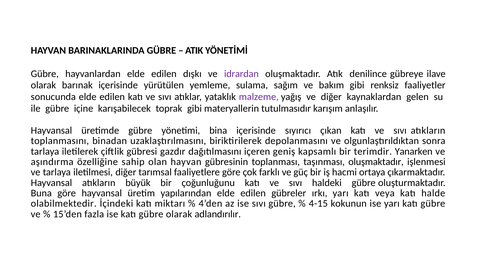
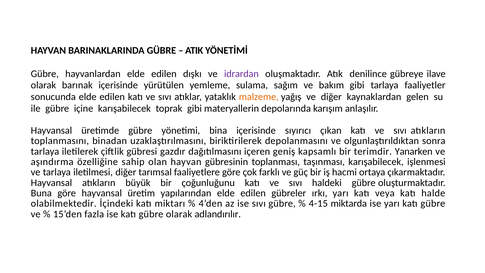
gibi renksiz: renksiz -> tarlaya (385, 85)
malzeme colour: purple -> orange (259, 97)
tutulmasıdır: tutulmasıdır -> depolarında (286, 108)
taşınması oluşmaktadır: oluşmaktadır -> karışabilecek (376, 162)
kokunun: kokunun -> miktarda (349, 203)
